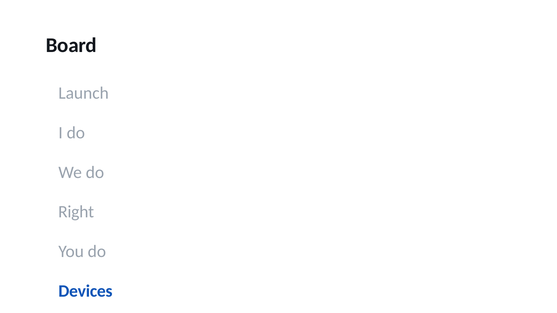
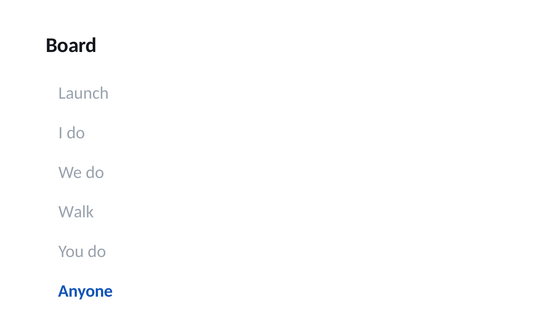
Right: Right -> Walk (76, 212)
Devices: Devices -> Anyone (85, 292)
